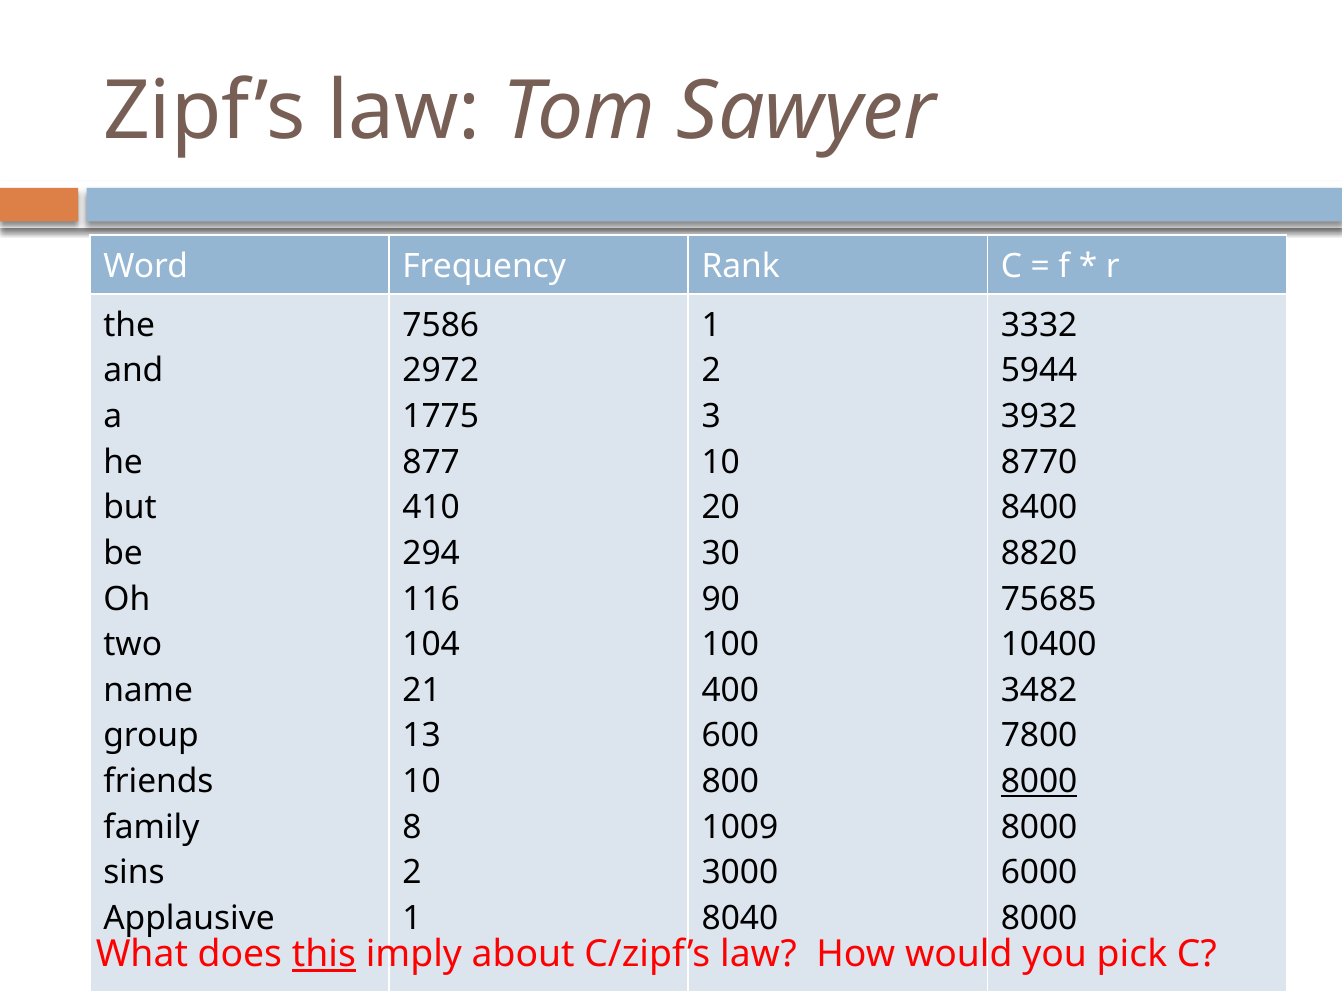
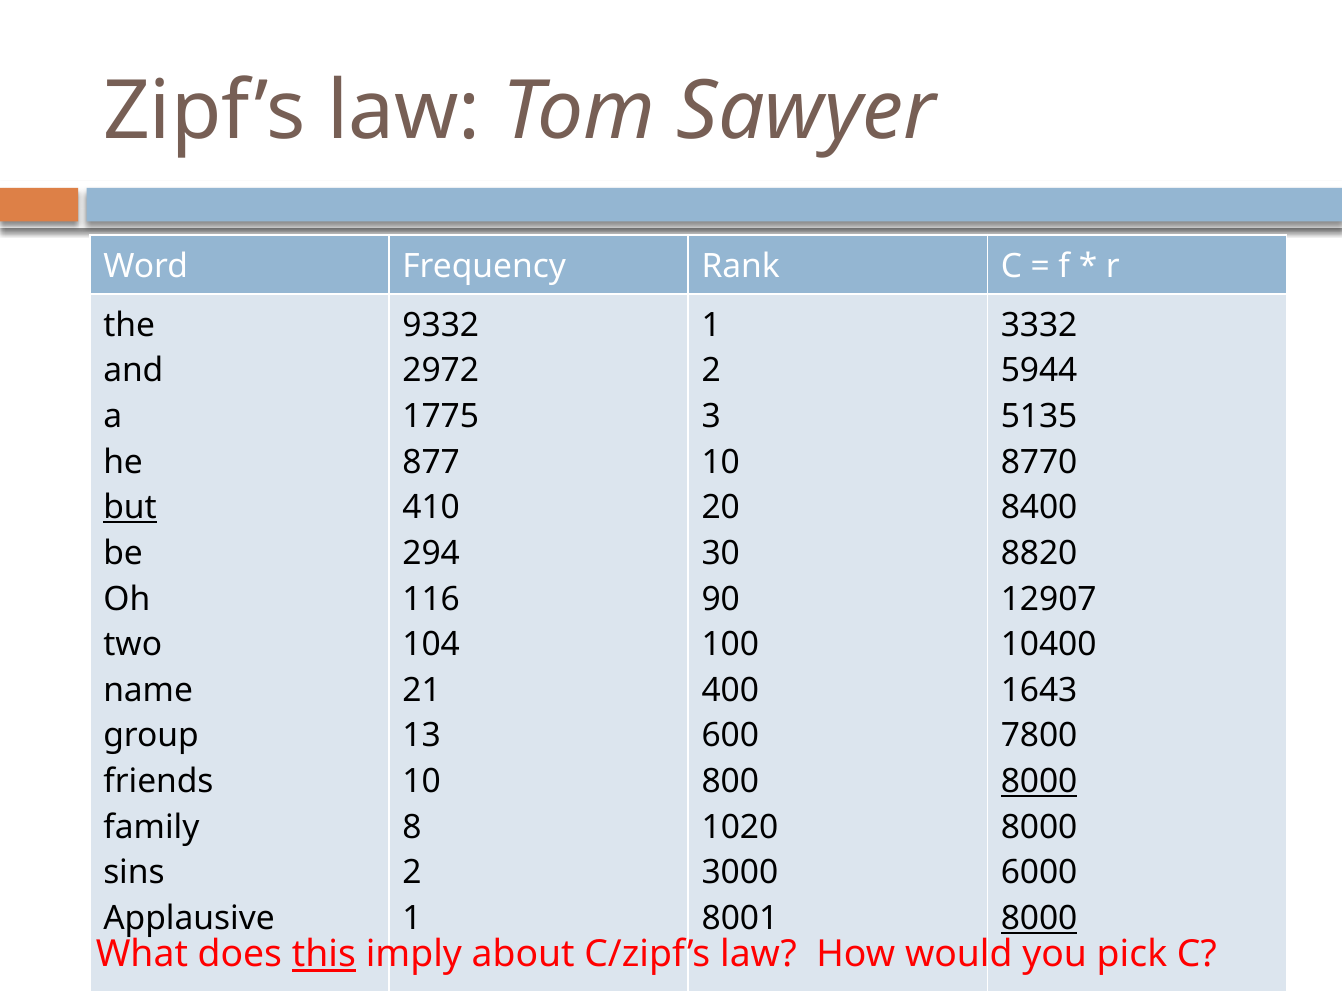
7586: 7586 -> 9332 (441, 325)
3932: 3932 -> 5135 (1039, 417)
but underline: none -> present (130, 508)
75685: 75685 -> 12907 (1049, 599)
3482: 3482 -> 1643 (1039, 691)
1009: 1009 -> 1020 (740, 828)
8040: 8040 -> 8001 (740, 919)
8000 underline: none -> present (1039, 919)
